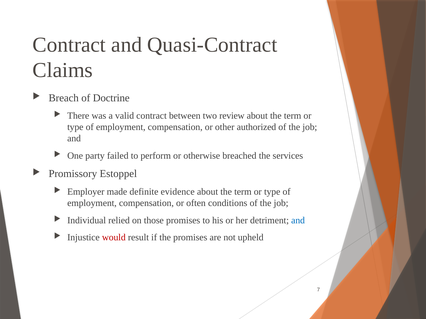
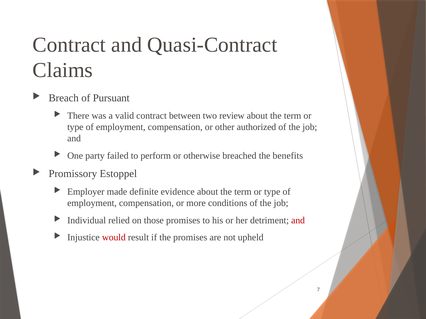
Doctrine: Doctrine -> Pursuant (111, 98)
services: services -> benefits (288, 156)
often: often -> more (196, 203)
and colour: blue -> red (298, 221)
